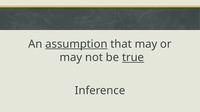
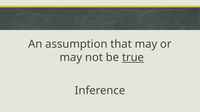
assumption underline: present -> none (76, 44)
